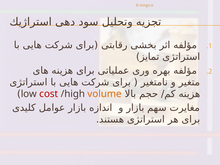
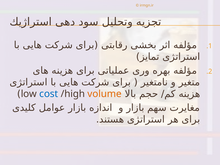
cost colour: red -> blue (49, 94)
